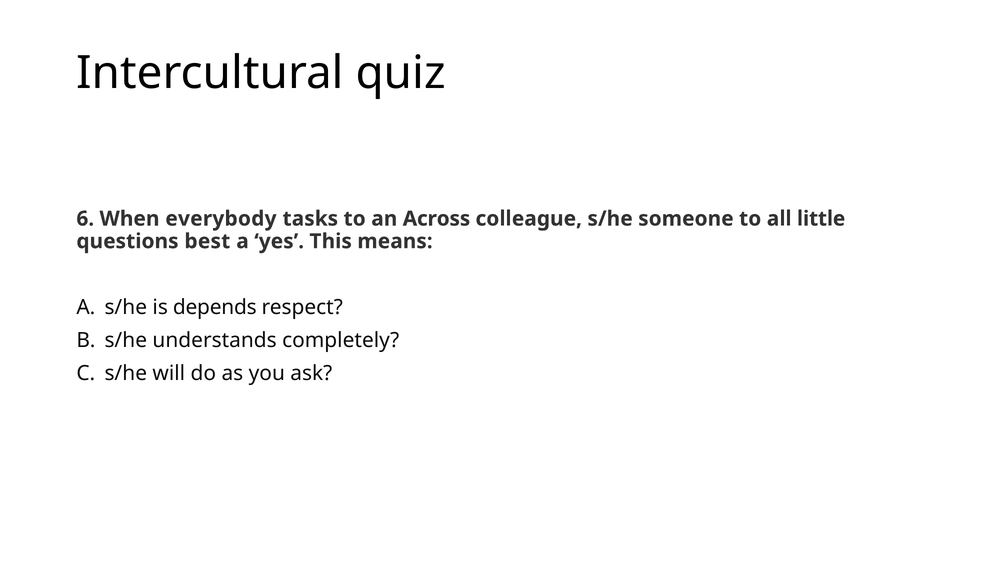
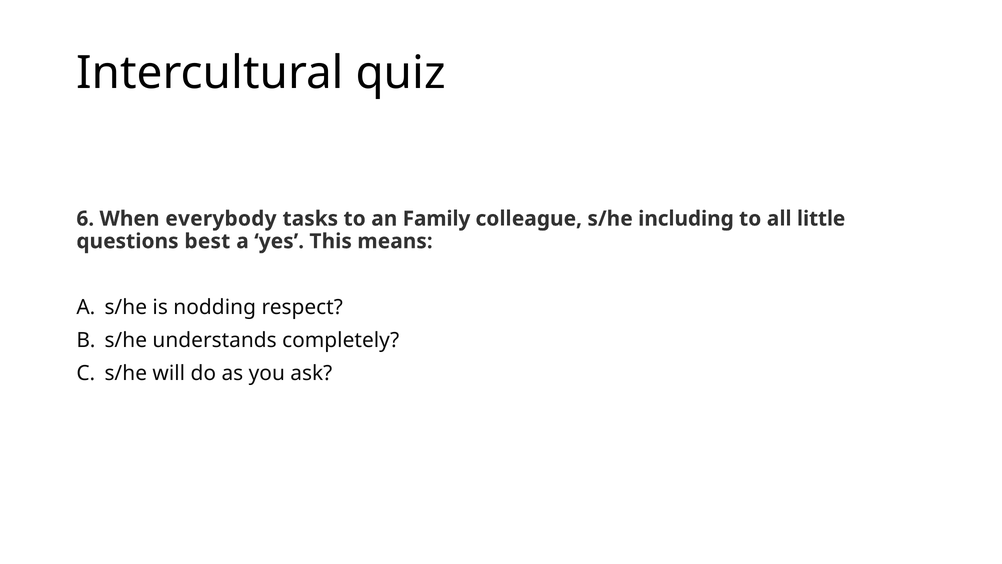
Across: Across -> Family (437, 219)
someone: someone -> including (686, 219)
depends: depends -> nodding (215, 307)
